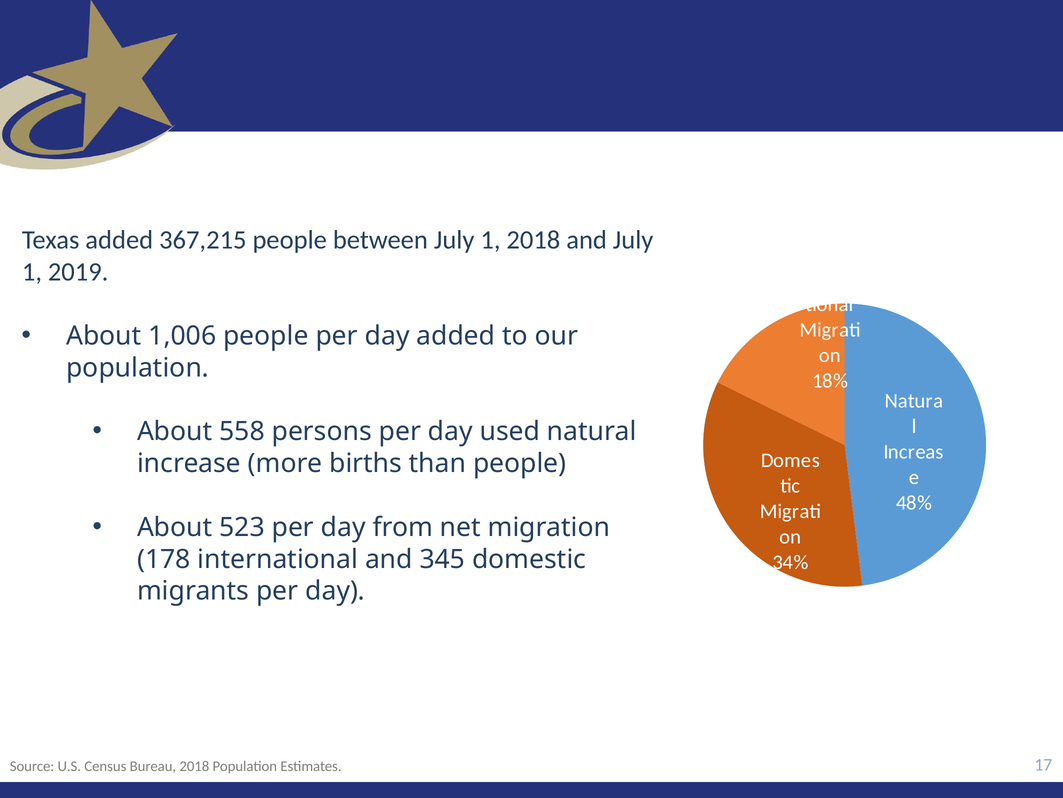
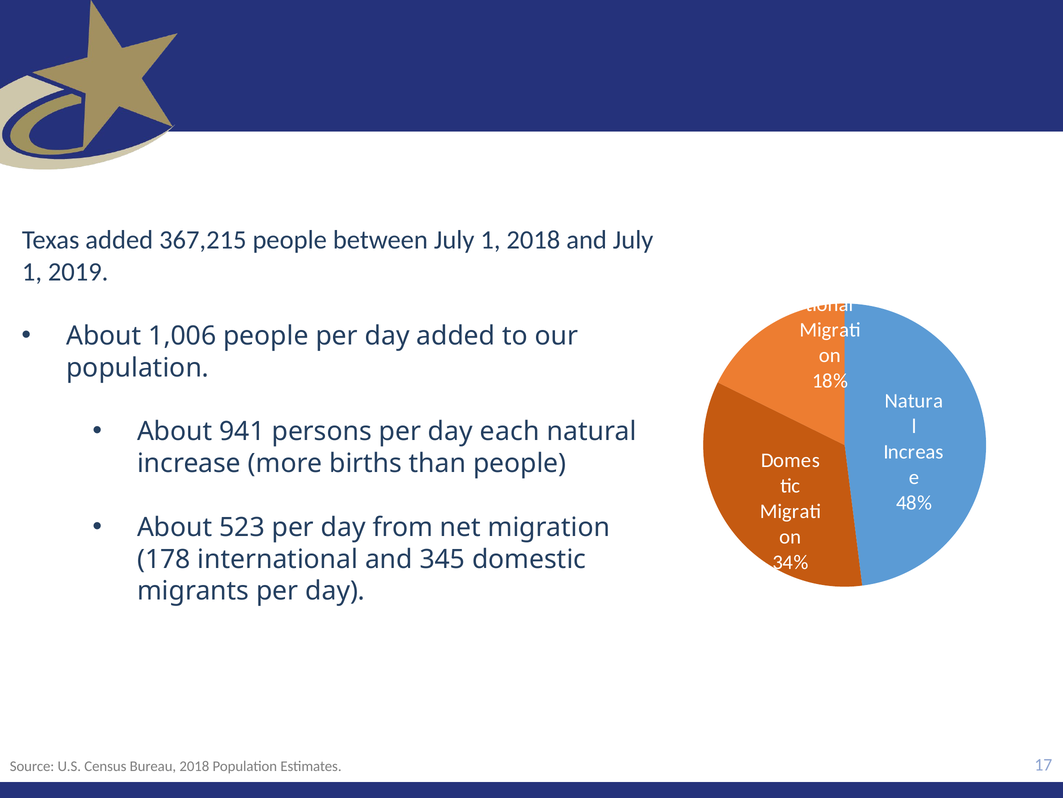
558: 558 -> 941 (242, 431)
used: used -> each (510, 431)
